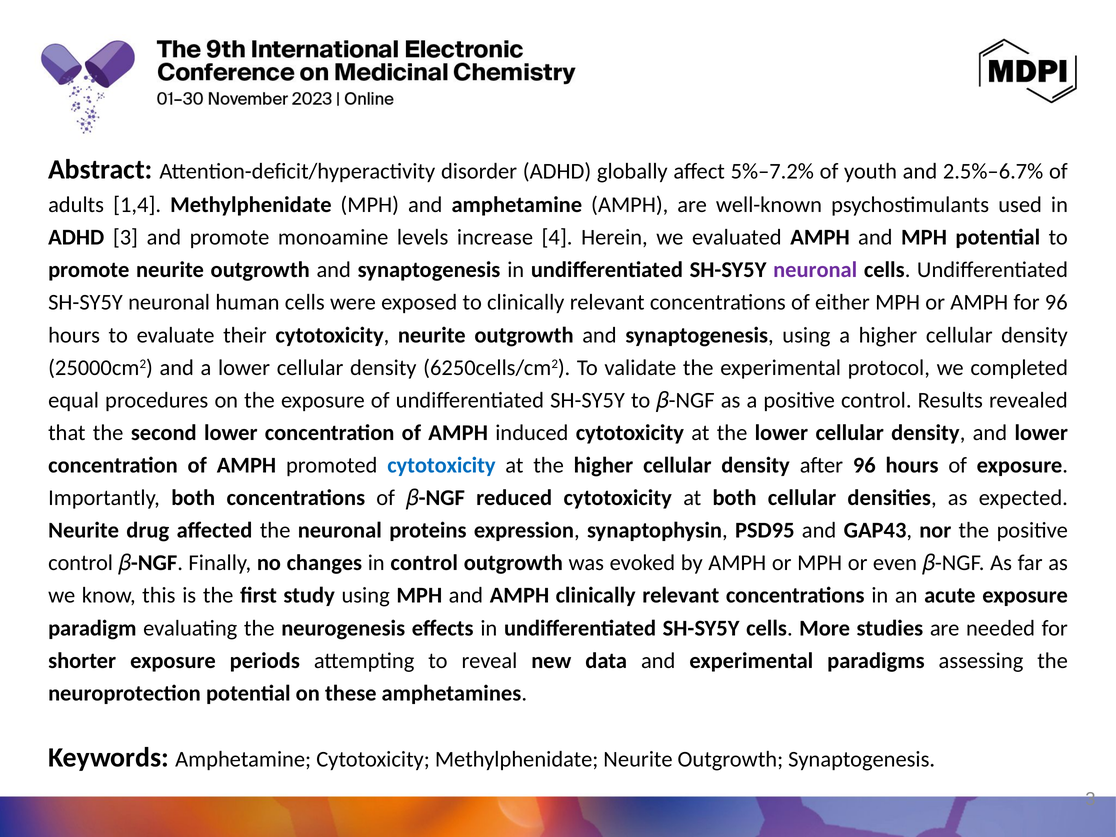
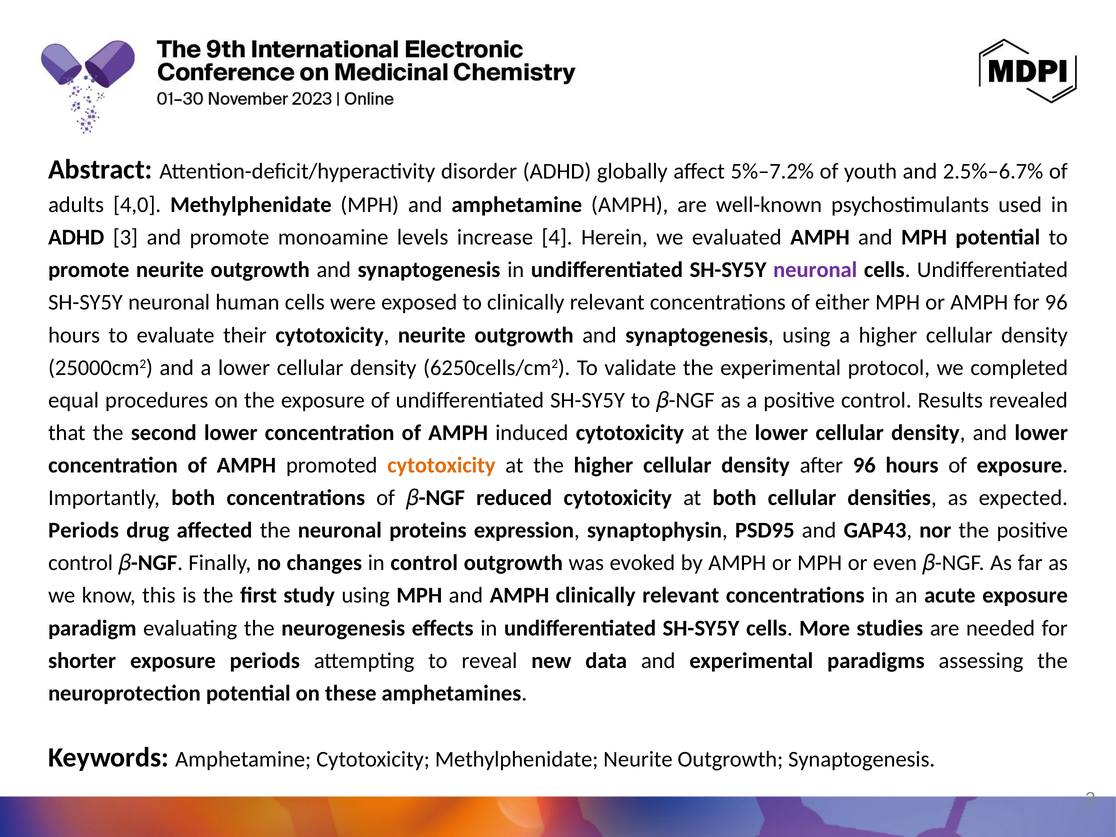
1,4: 1,4 -> 4,0 (137, 205)
cytotoxicity colour: blue -> orange (441, 465)
Neurite: Neurite -> Periods (84, 530)
